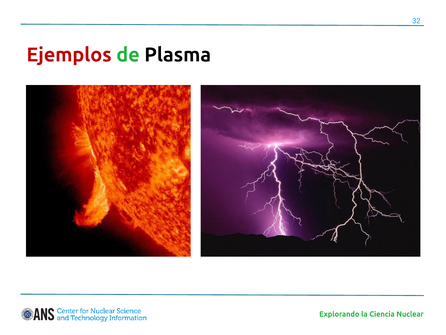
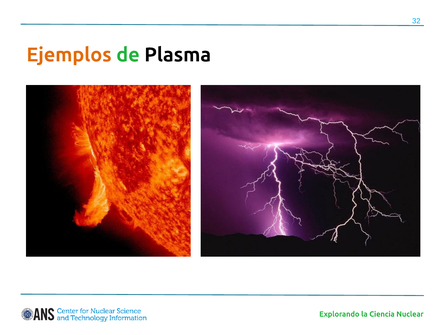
Ejemplos colour: red -> orange (69, 55)
